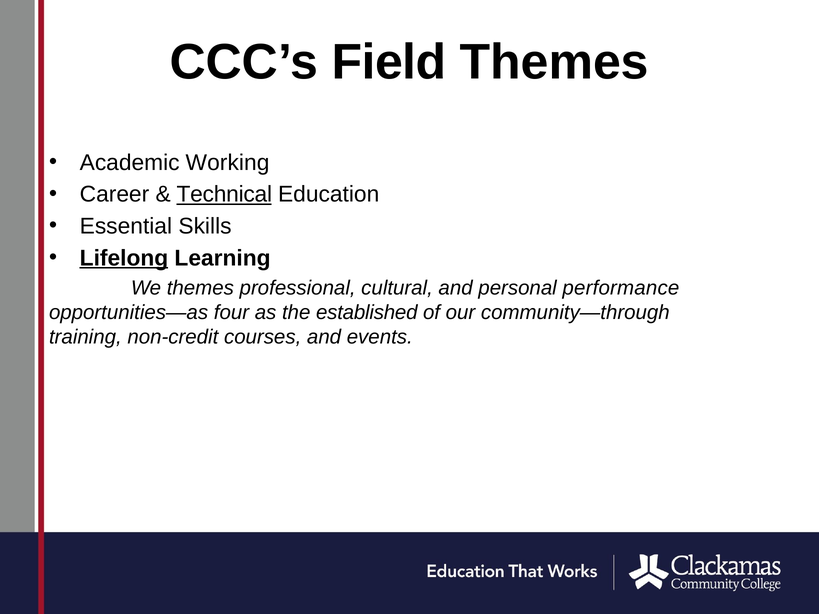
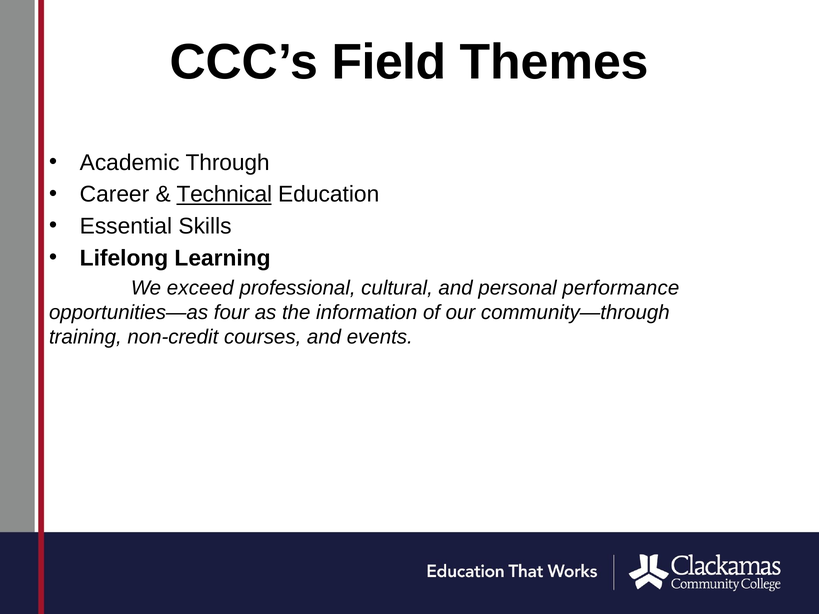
Working: Working -> Through (228, 163)
Lifelong underline: present -> none (124, 258)
We themes: themes -> exceed (200, 288)
established: established -> information (367, 313)
